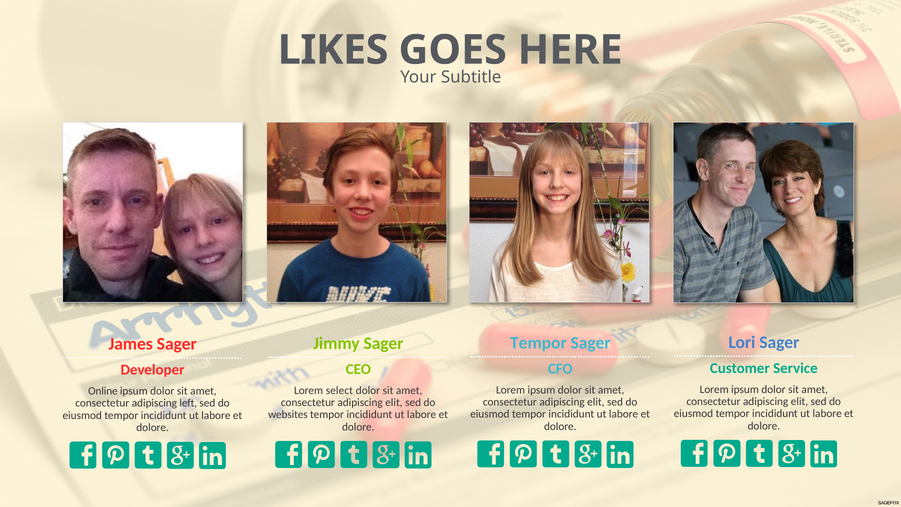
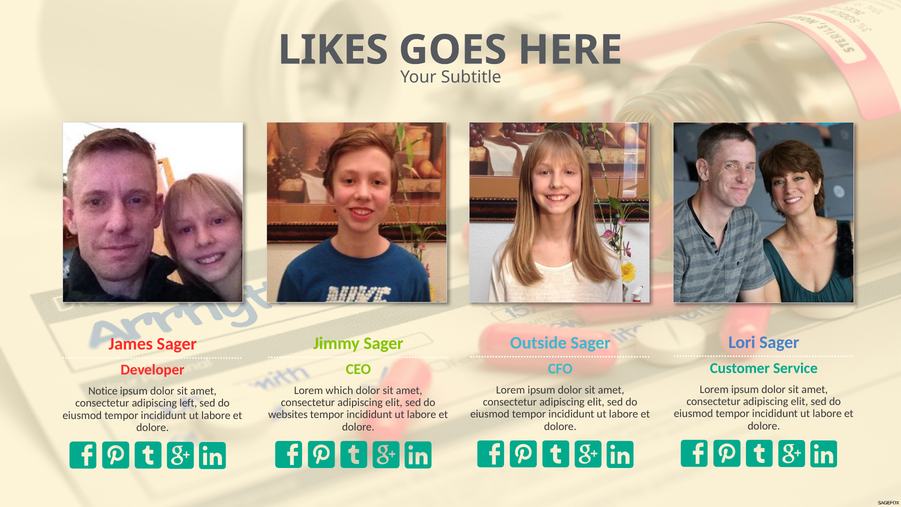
Tempor: Tempor -> Outside (538, 343)
select: select -> which (339, 390)
Online: Online -> Notice (103, 391)
